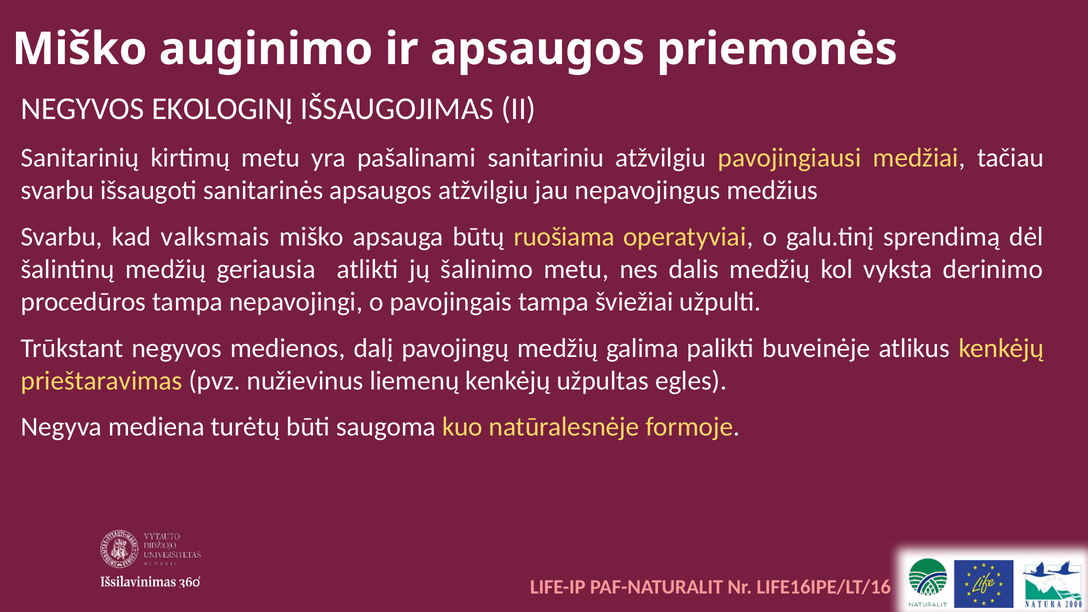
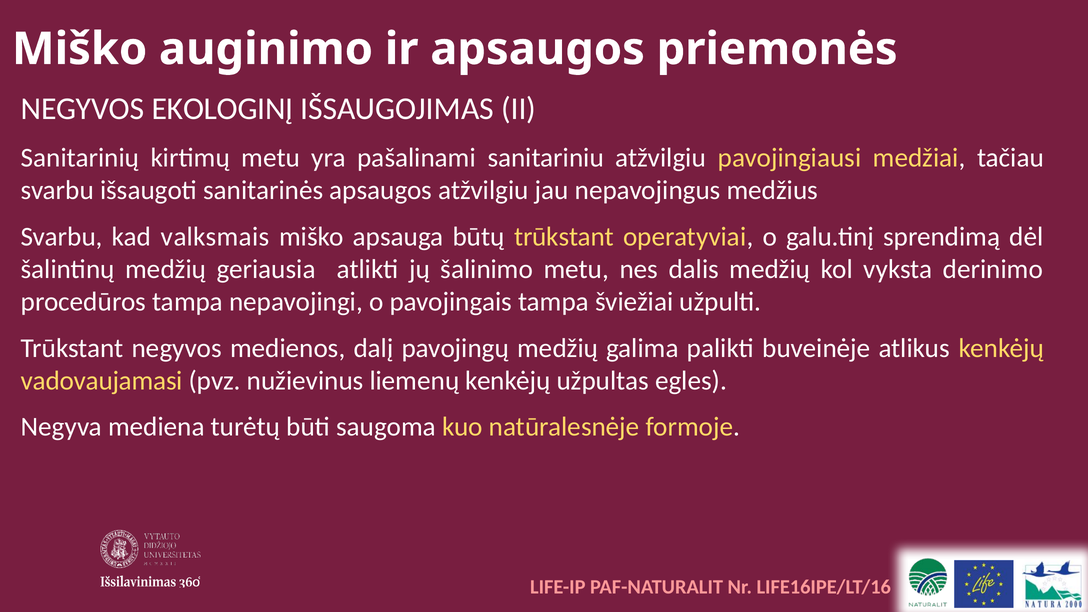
būtų ruošiama: ruošiama -> trūkstant (564, 237)
prieštaravimas: prieštaravimas -> vadovaujamasi (102, 381)
